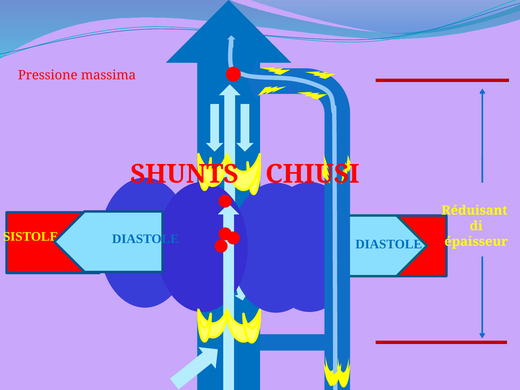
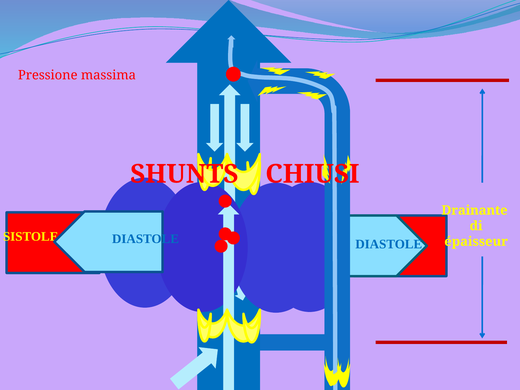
Réduisant: Réduisant -> Drainante (475, 210)
